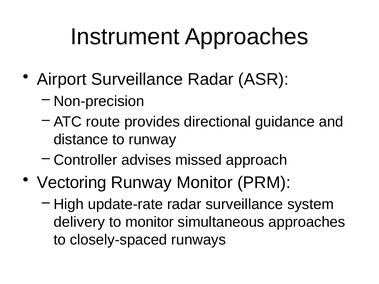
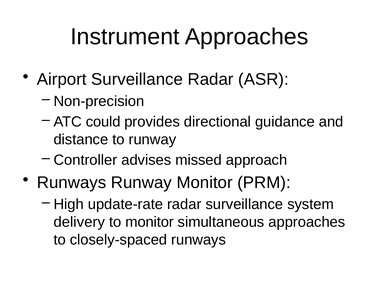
route: route -> could (103, 122)
Vectoring: Vectoring -> Runways (72, 183)
